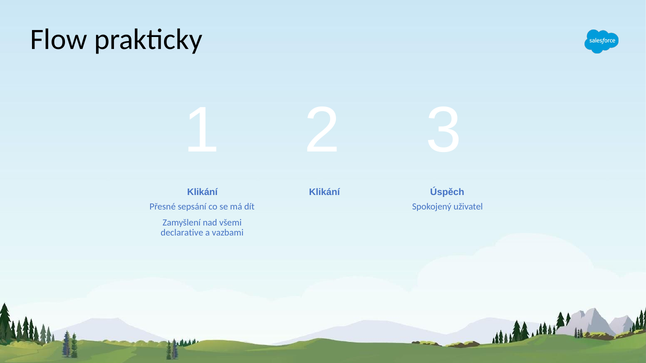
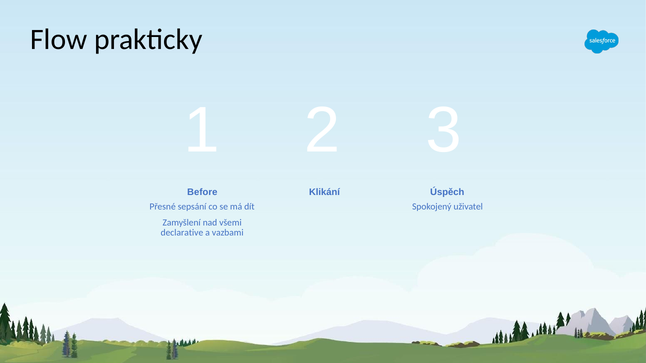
Klikání: Klikání -> Before (202, 192)
